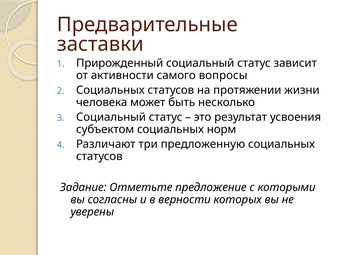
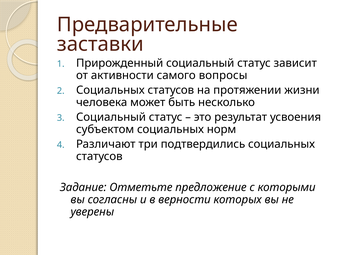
предложенную: предложенную -> подтвердились (203, 145)
